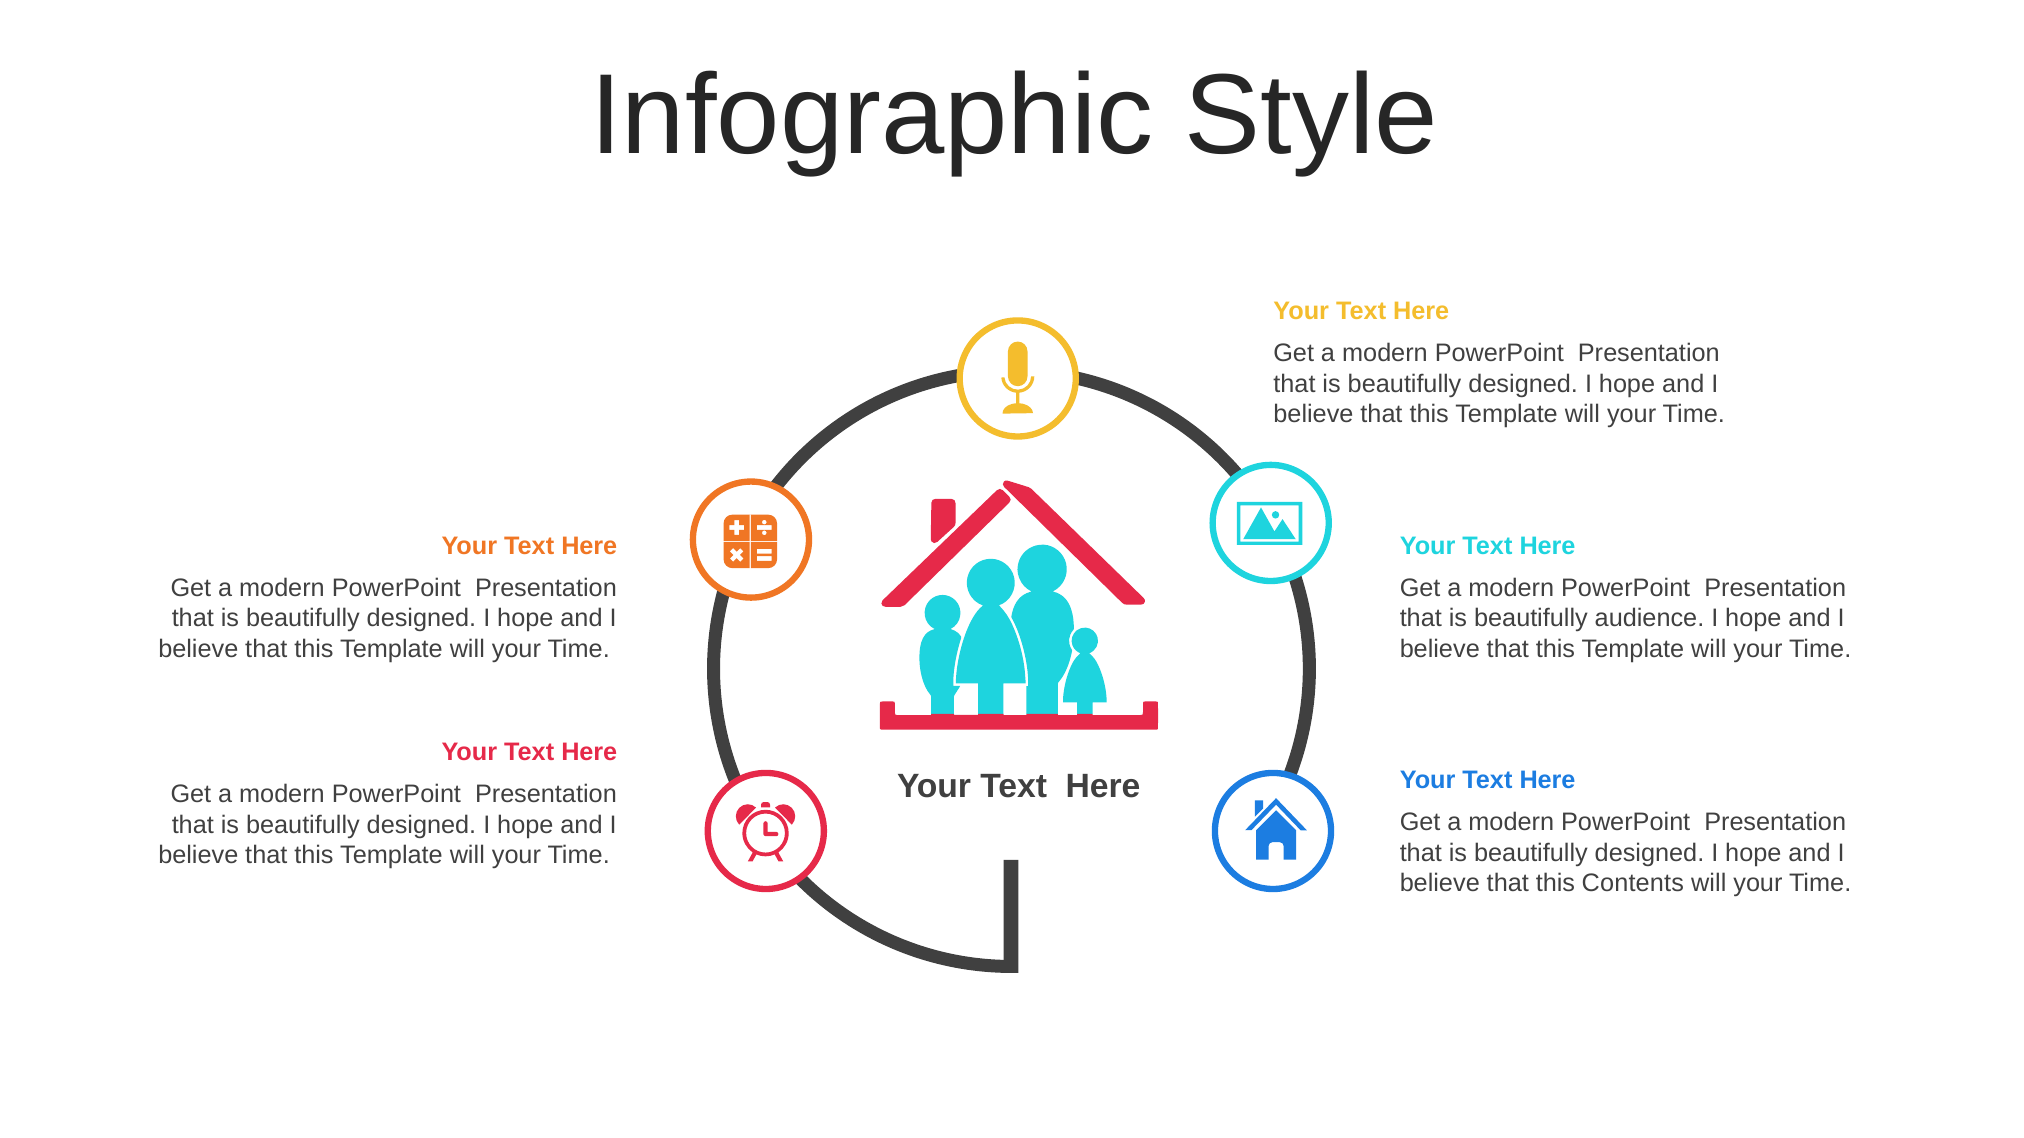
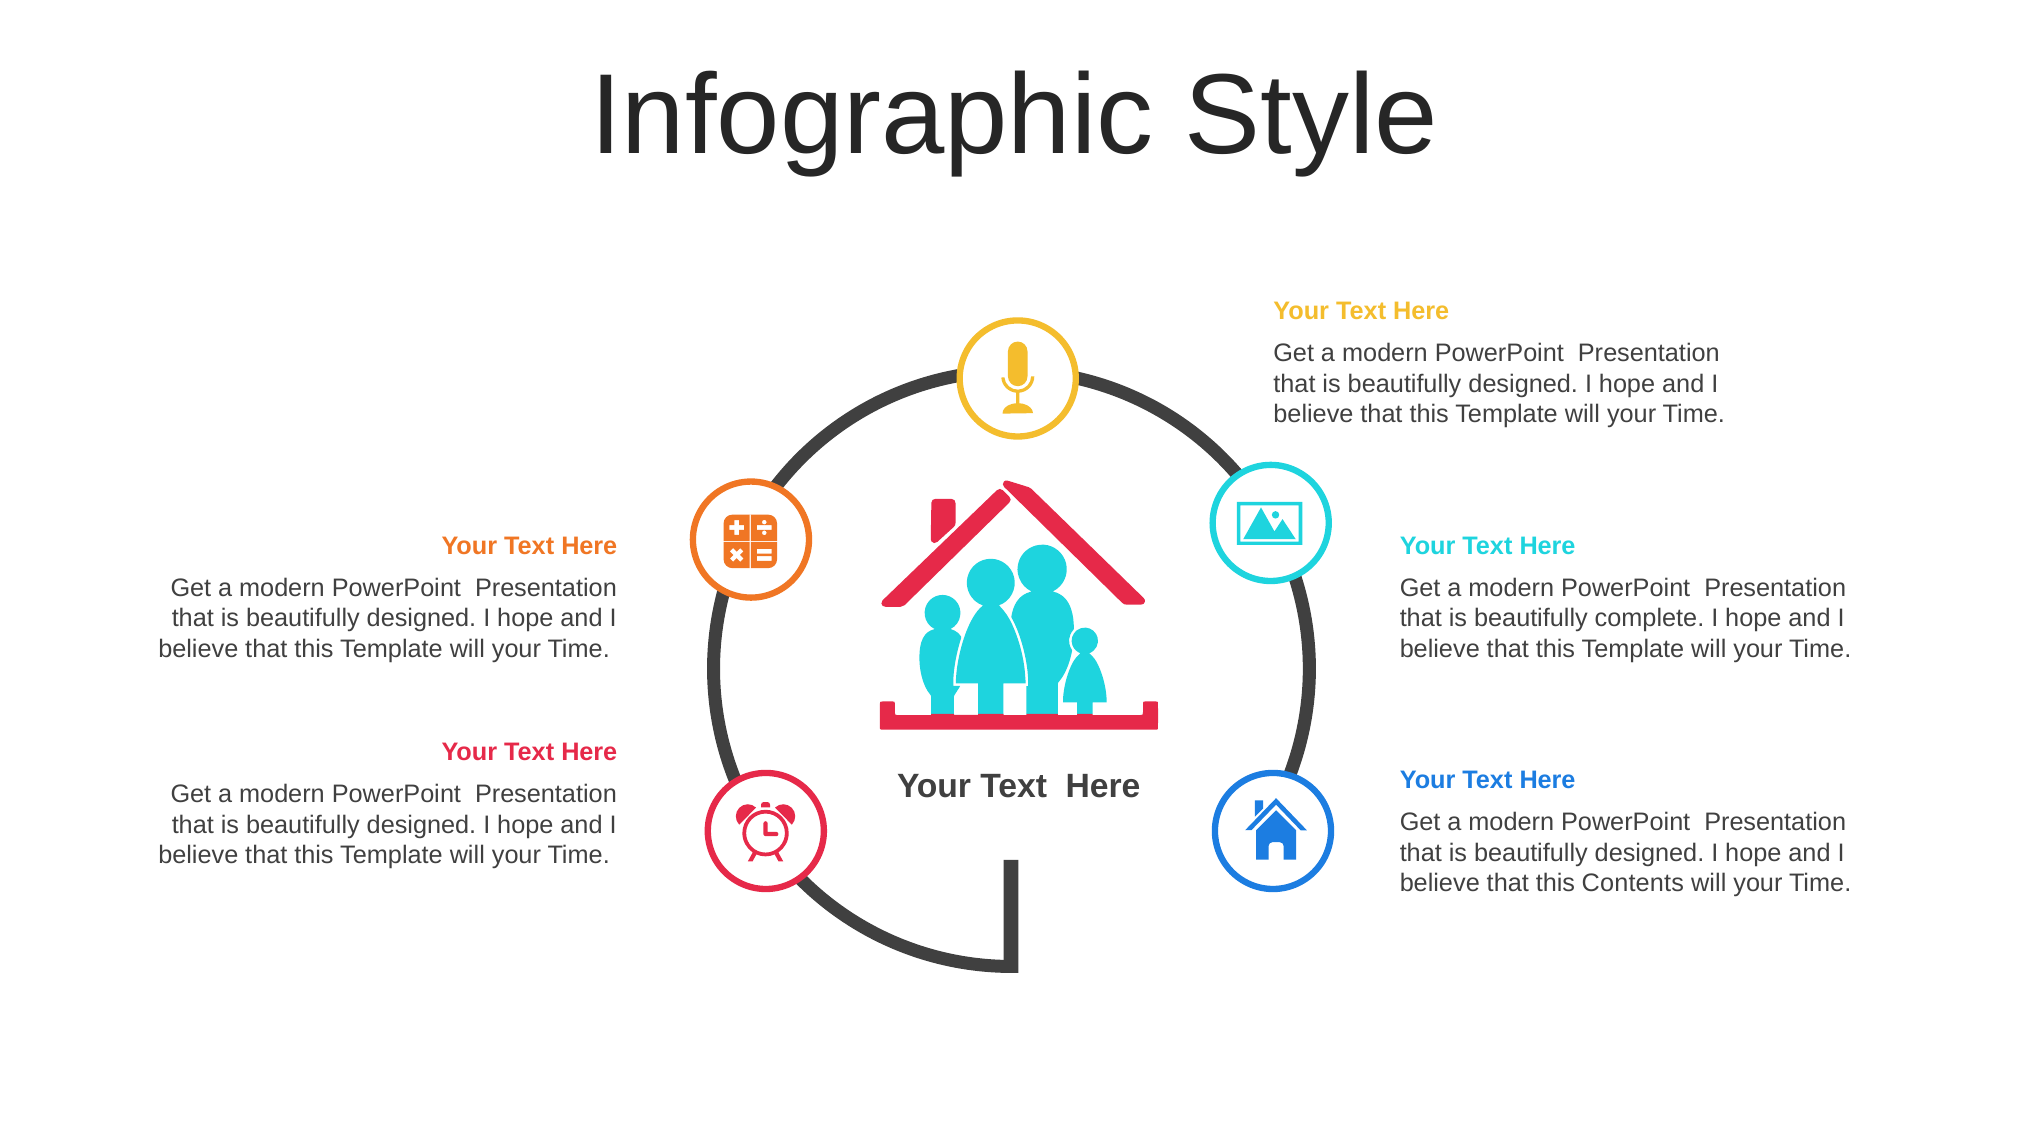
audience: audience -> complete (1650, 619)
